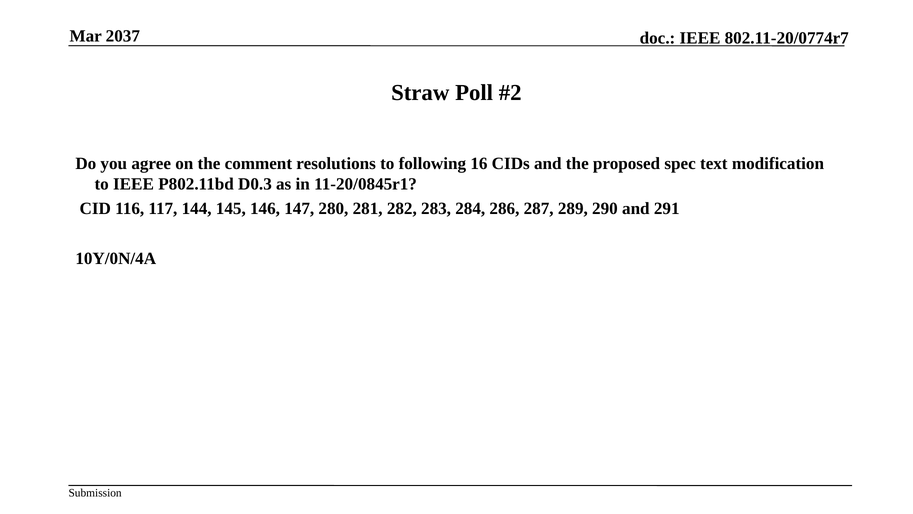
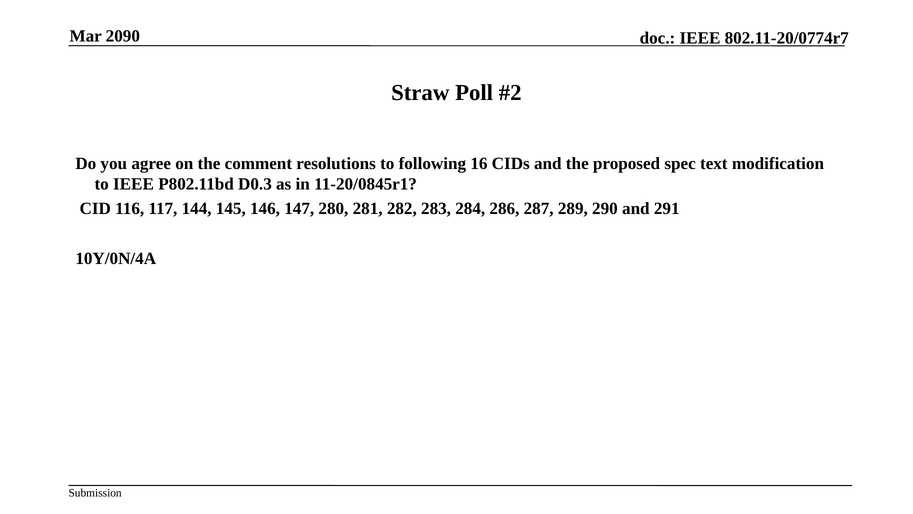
2037: 2037 -> 2090 (123, 36)
